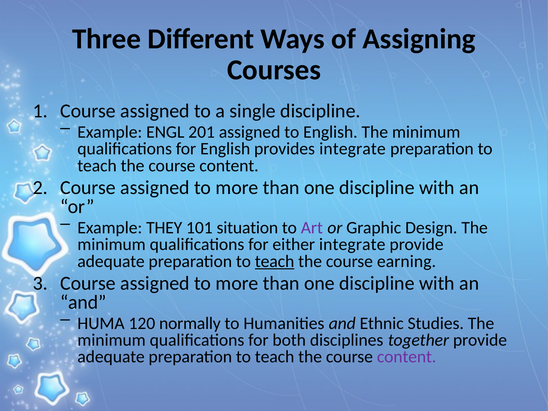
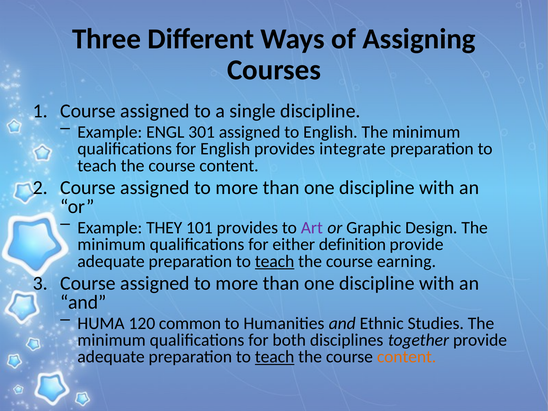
201: 201 -> 301 (202, 132)
101 situation: situation -> provides (247, 228)
either integrate: integrate -> definition (352, 244)
normally: normally -> common (190, 323)
teach underline: none -> present (275, 357)
content colour: purple -> orange (407, 357)
